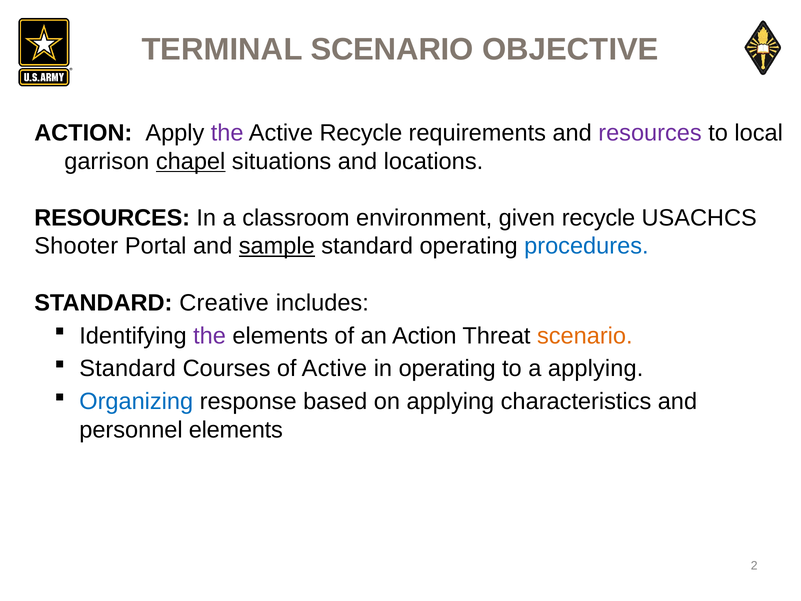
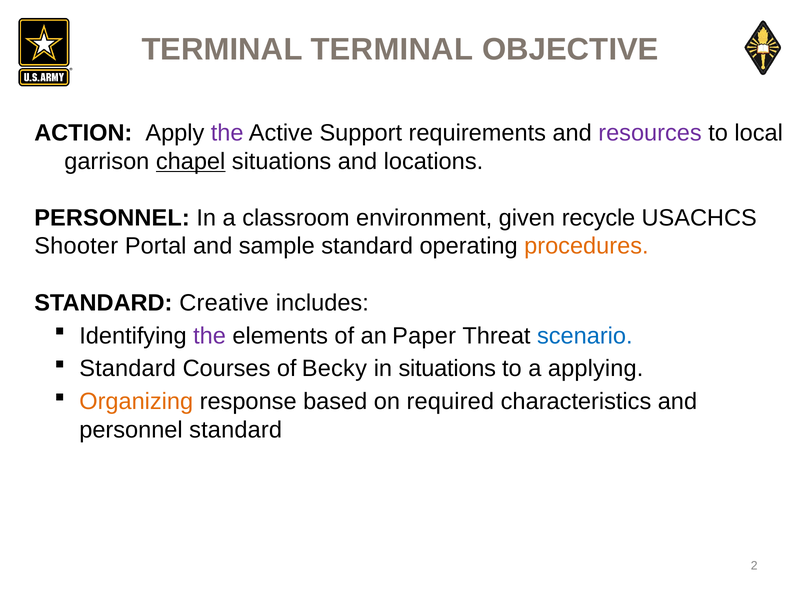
TERMINAL SCENARIO: SCENARIO -> TERMINAL (392, 49)
Active Recycle: Recycle -> Support (361, 133)
RESOURCES: RESOURCES -> PERSONNEL (112, 218)
sample underline: present -> none (277, 246)
procedures colour: blue -> orange (586, 246)
an Action: Action -> Paper (424, 336)
scenario colour: orange -> blue (585, 336)
of Active: Active -> Becky (334, 369)
in operating: operating -> situations (447, 369)
Organizing colour: blue -> orange (136, 402)
on applying: applying -> required (450, 402)
personnel elements: elements -> standard (236, 430)
